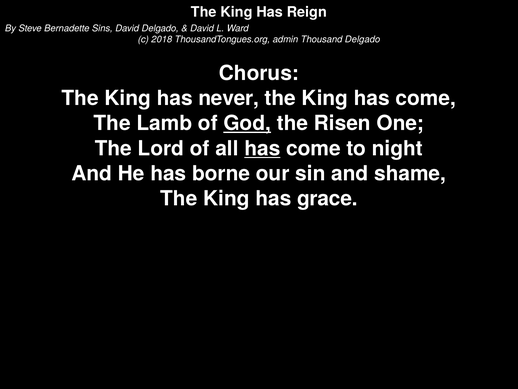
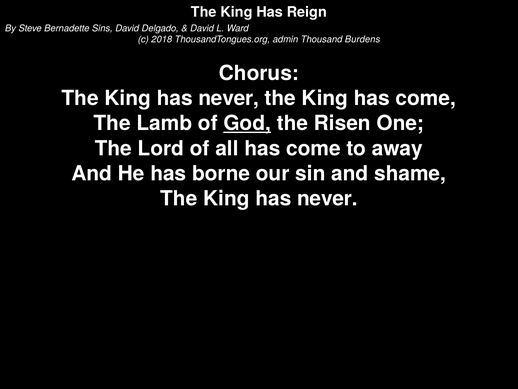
Thousand Delgado: Delgado -> Burdens (363, 39)
has underline: present -> none (262, 148)
night: night -> away (397, 148)
grace: grace -> never (327, 198)
